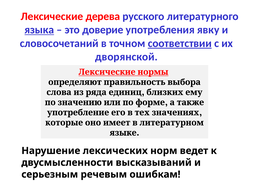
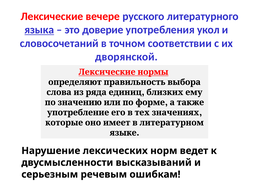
дерева: дерева -> вечере (103, 16)
явку: явку -> укол (208, 30)
соответствии underline: present -> none (180, 43)
